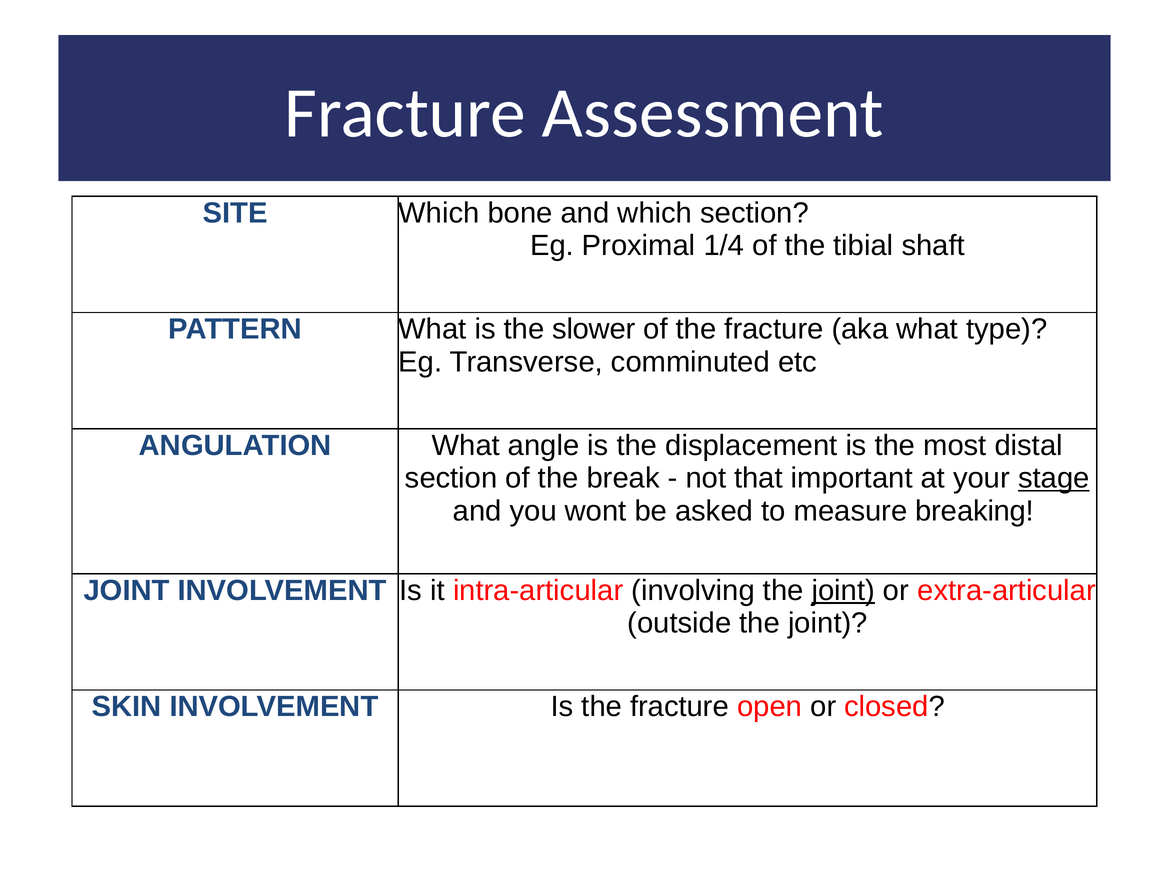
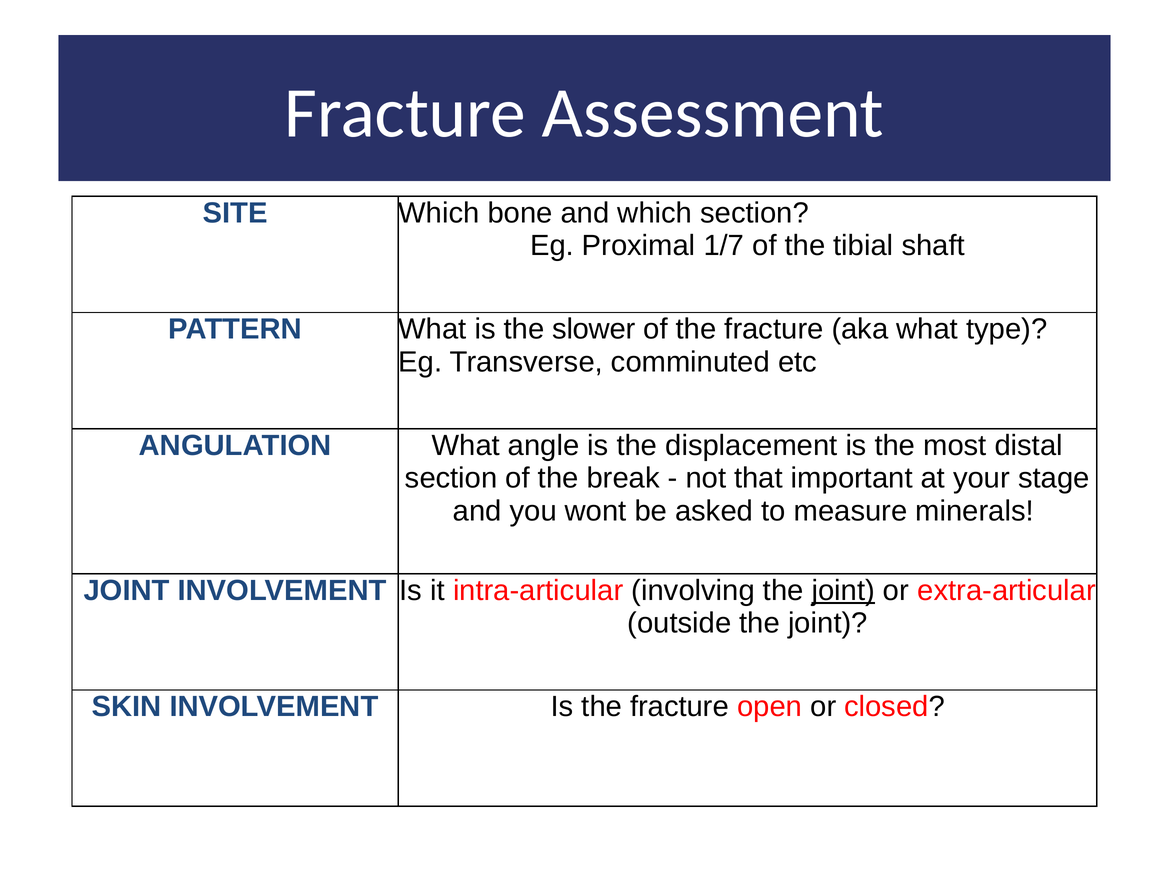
1/4: 1/4 -> 1/7 (724, 246)
stage underline: present -> none (1054, 479)
breaking: breaking -> minerals (975, 511)
